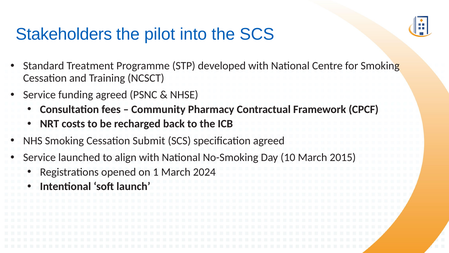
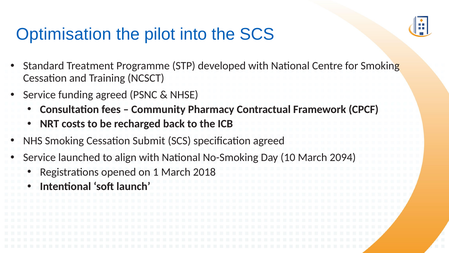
Stakeholders: Stakeholders -> Optimisation (64, 34)
2015: 2015 -> 2094 (343, 157)
2024: 2024 -> 2018 (204, 172)
